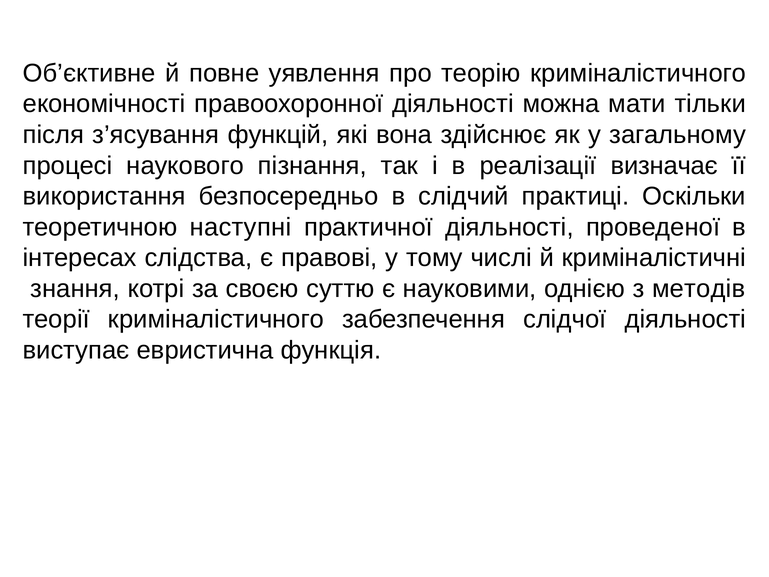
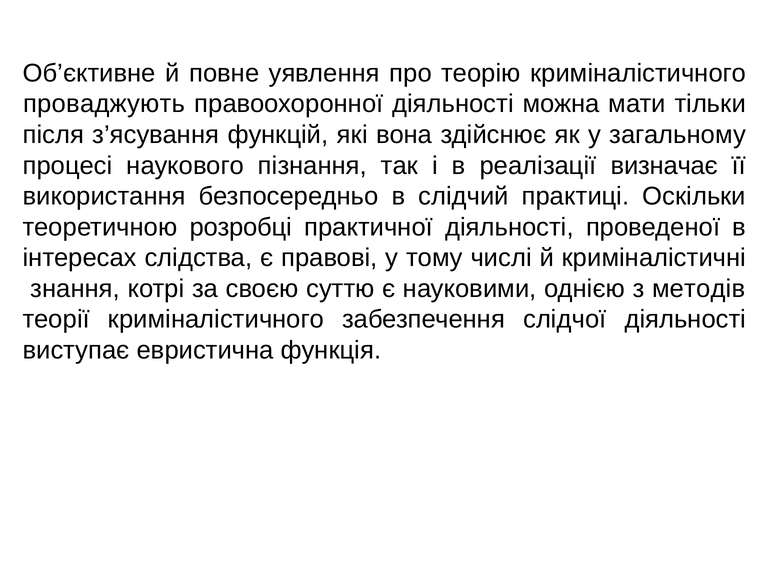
економічності: економічності -> проваджують (104, 104)
наступні: наступні -> розробці (241, 227)
